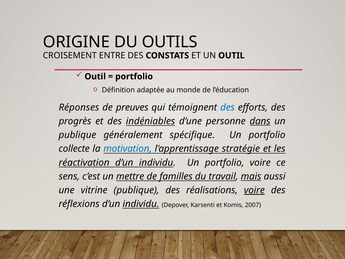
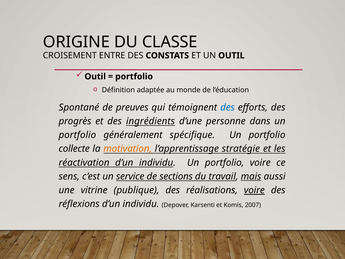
OUTILS: OUTILS -> CLASSE (170, 42)
Réponses: Réponses -> Spontané (79, 107)
indéniables: indéniables -> ingrédients (150, 121)
dans underline: present -> none (260, 121)
publique: publique -> portfolio (77, 135)
motivation colour: blue -> orange (128, 149)
mettre: mettre -> service (130, 176)
familles: familles -> sections (176, 176)
individu underline: present -> none (141, 204)
